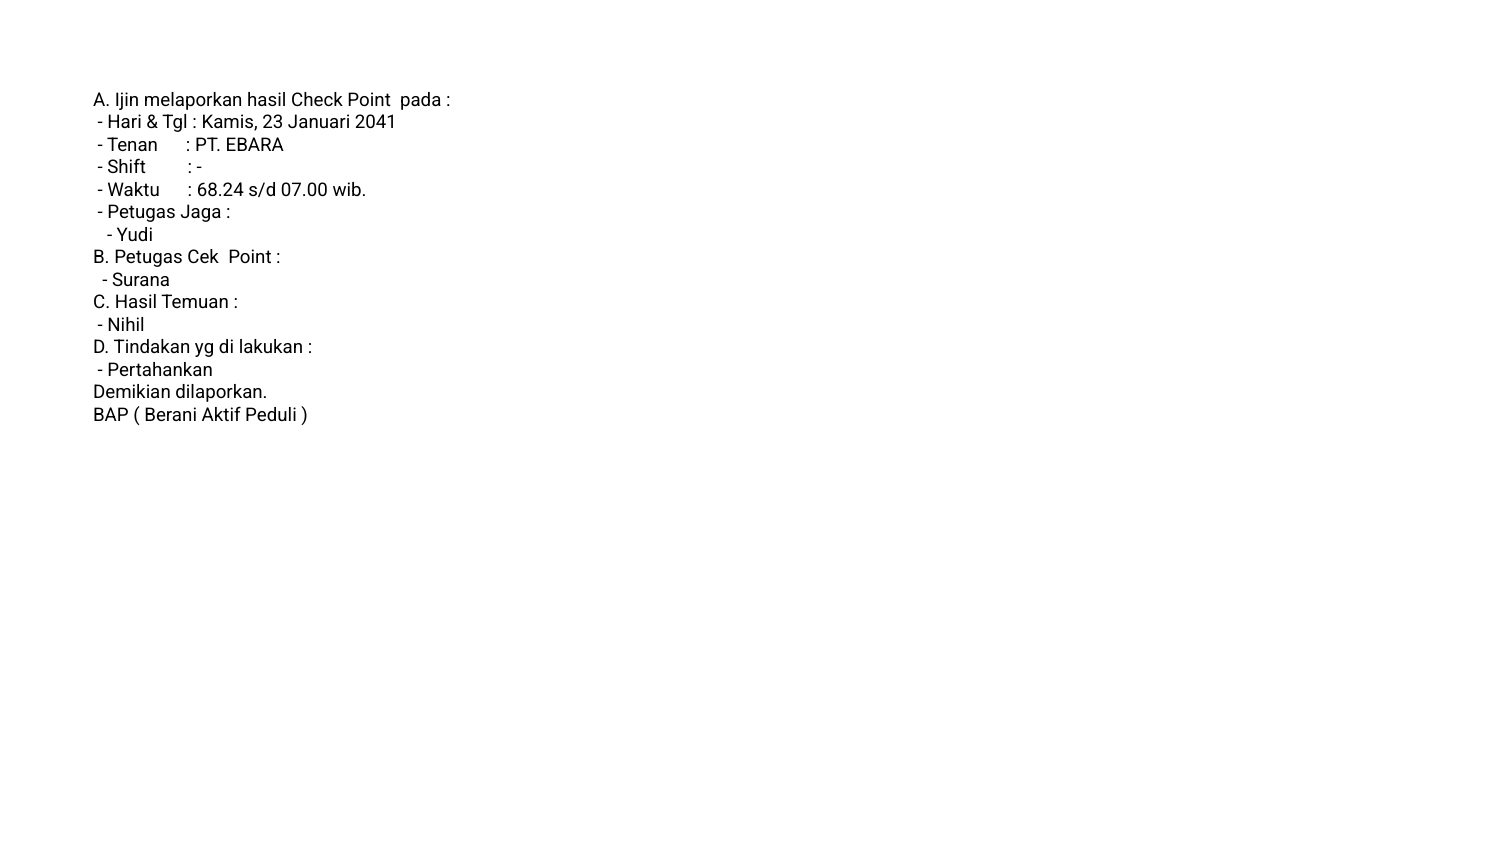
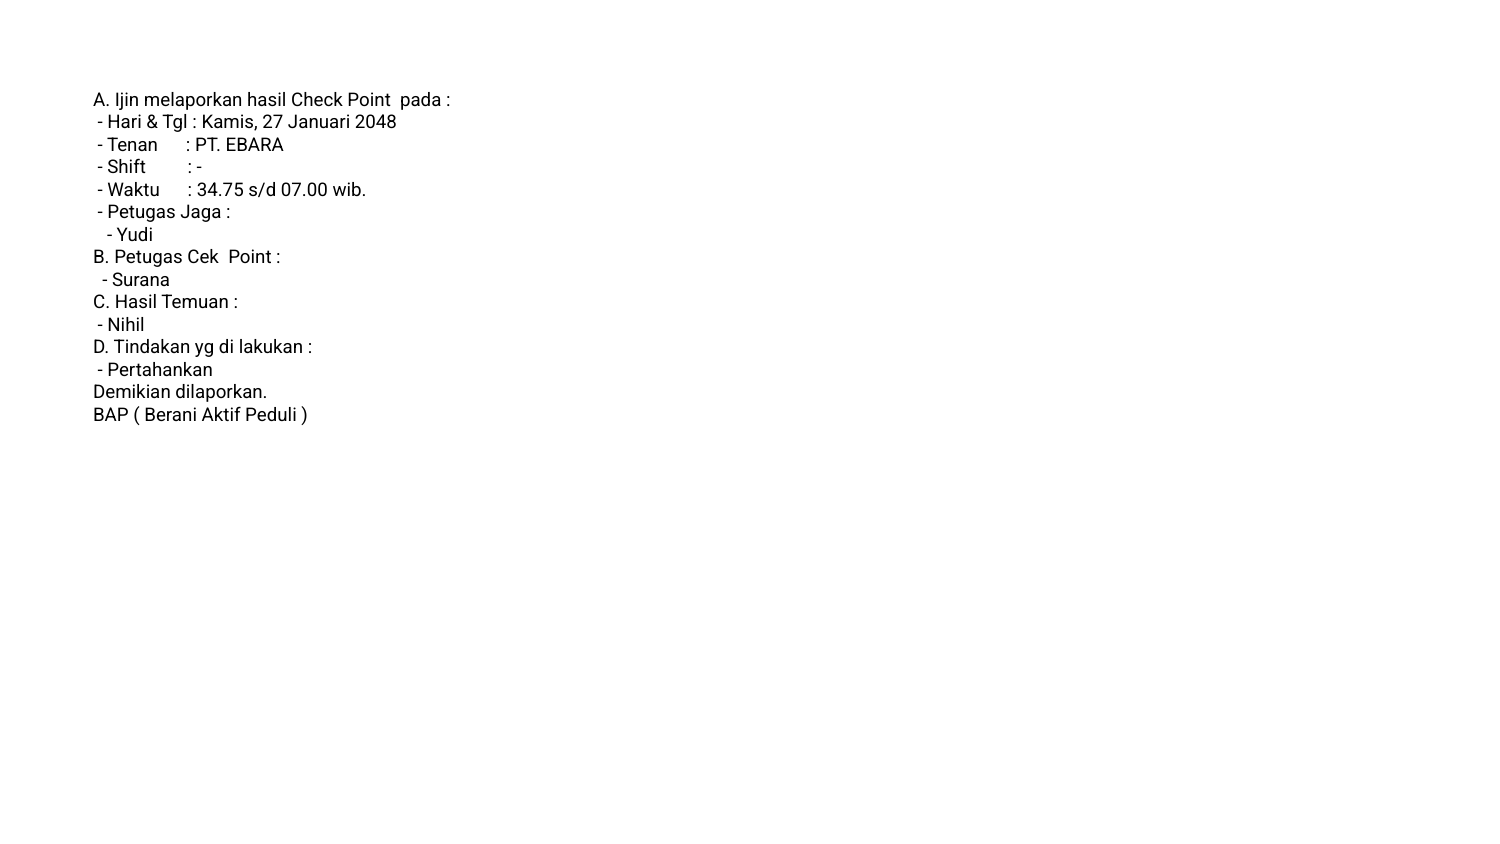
23: 23 -> 27 (273, 123)
2041: 2041 -> 2048 (376, 123)
68.24: 68.24 -> 34.75 (220, 190)
